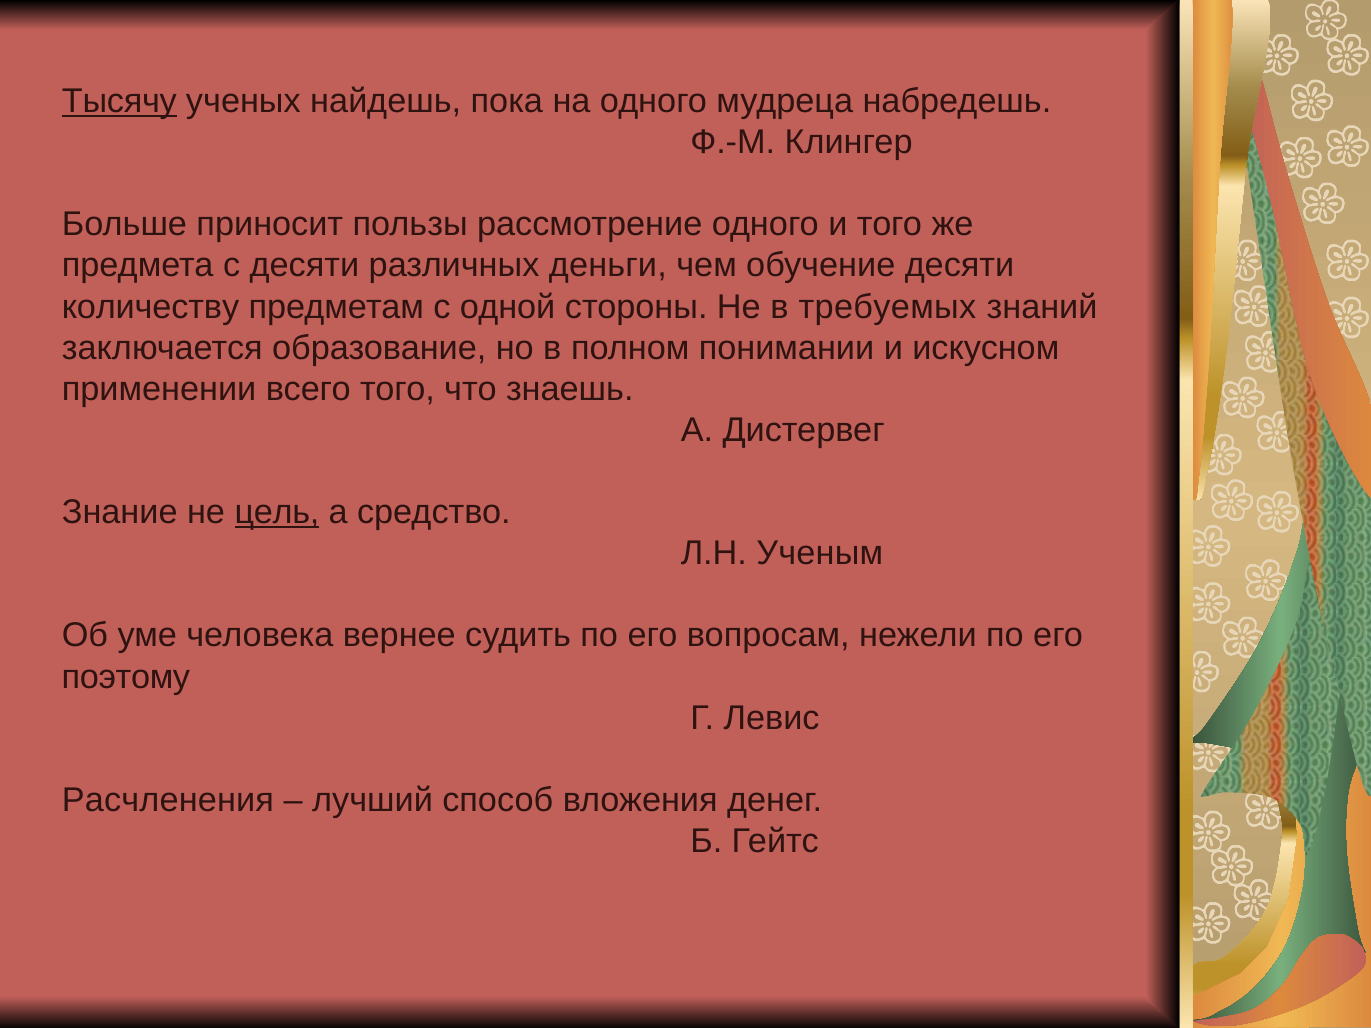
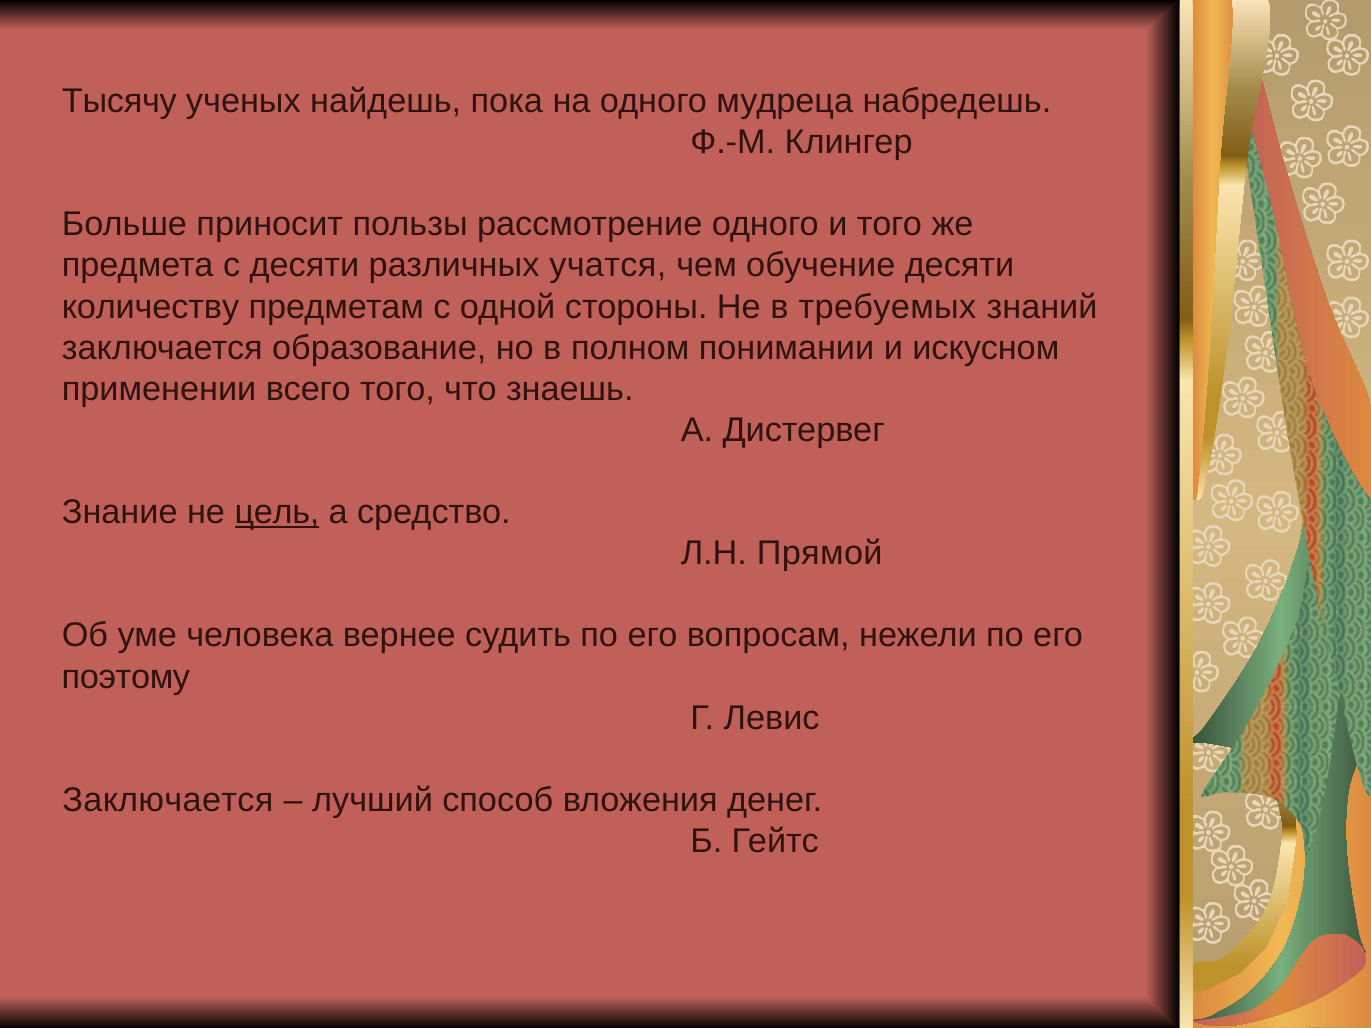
Тысячу underline: present -> none (119, 101)
деньги: деньги -> учатся (608, 266)
Ученым: Ученым -> Прямой (820, 554)
Расчленения: Расчленения -> Заключается (168, 800)
